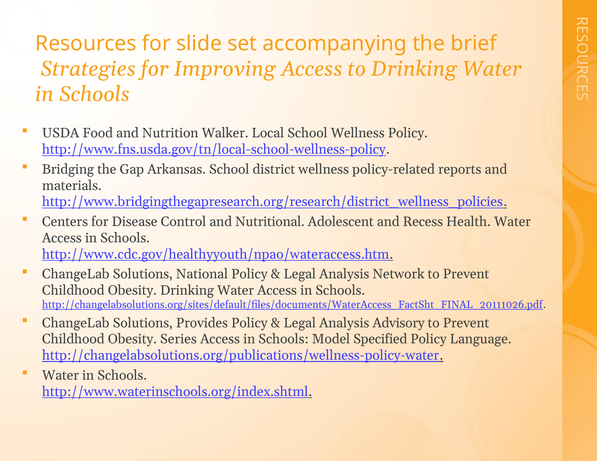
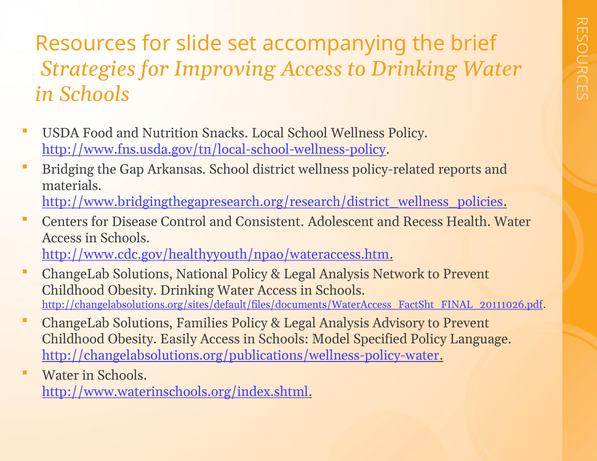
Walker: Walker -> Snacks (225, 133)
Nutritional: Nutritional -> Consistent (270, 222)
Provides: Provides -> Families (202, 323)
Series: Series -> Easily (178, 339)
